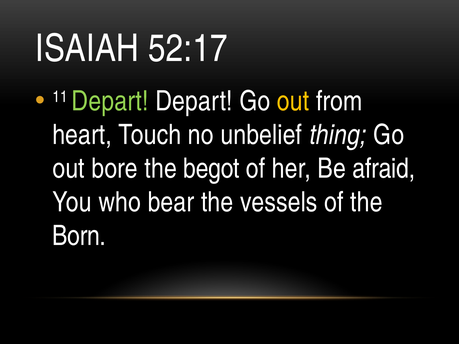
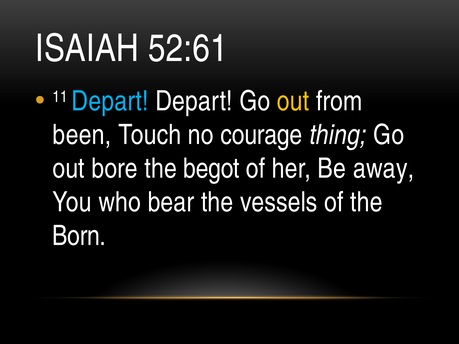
52:17: 52:17 -> 52:61 (188, 49)
Depart colour: light green -> light blue (110, 101)
heart: heart -> been (82, 135)
unbelief: unbelief -> courage (261, 135)
afraid: afraid -> away (384, 169)
